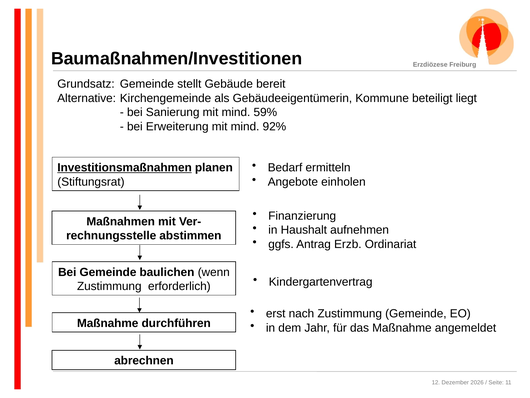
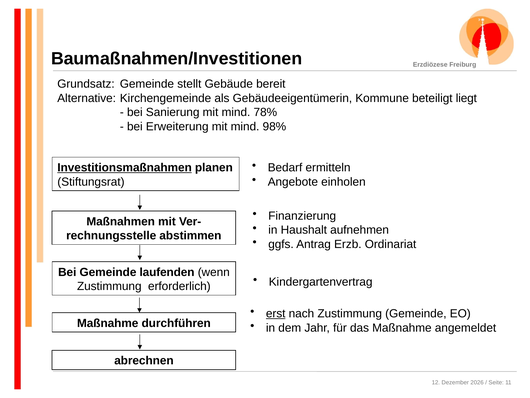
59%: 59% -> 78% (265, 112)
92%: 92% -> 98% (274, 126)
baulichen: baulichen -> laufenden (167, 272)
erst underline: none -> present (276, 313)
